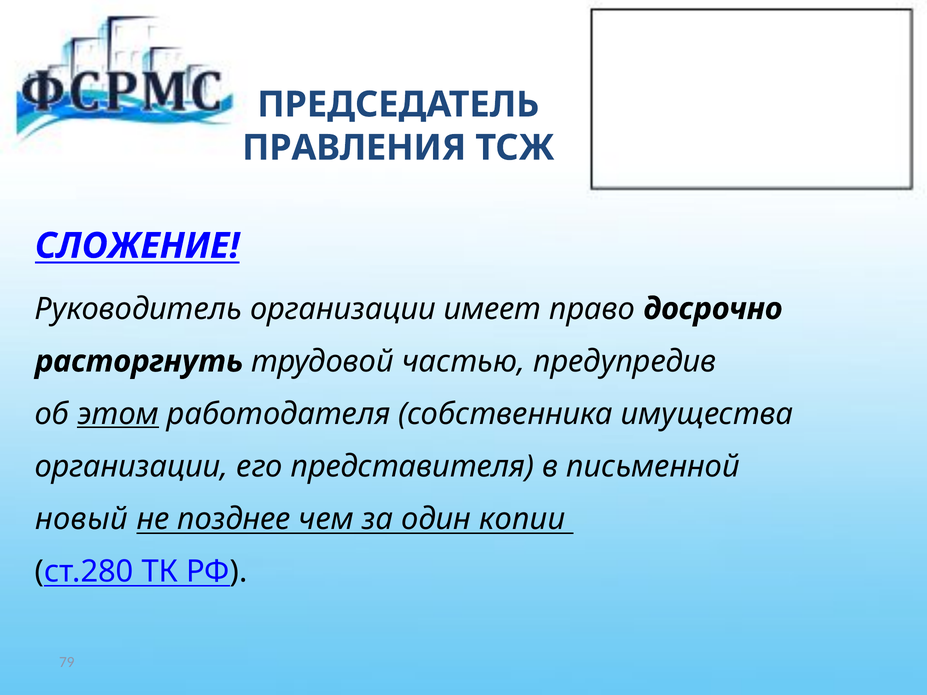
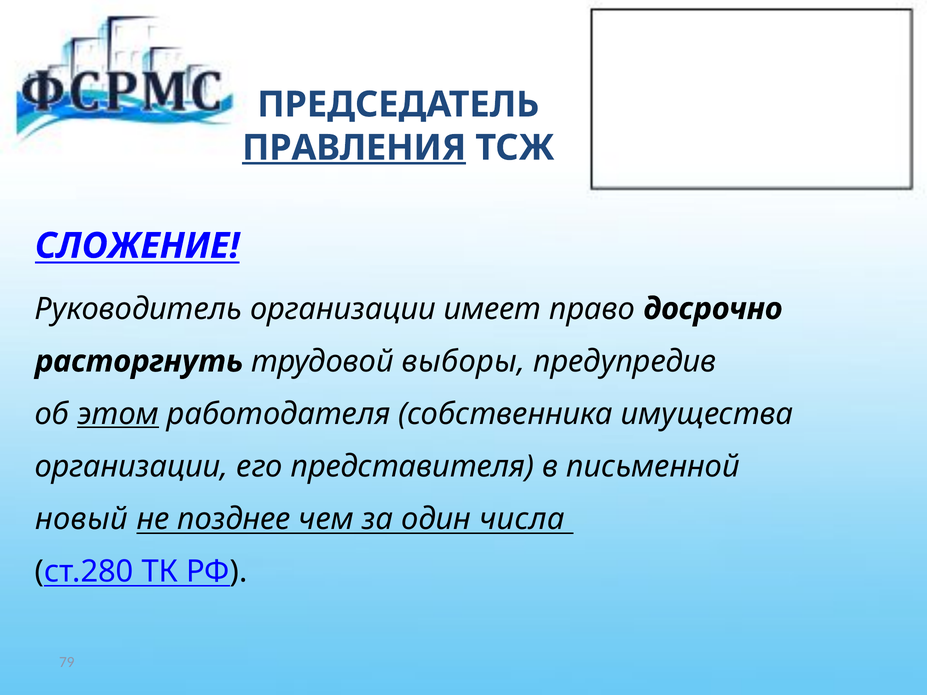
ПРАВЛЕНИЯ underline: none -> present (354, 148)
частью: частью -> выборы (463, 362)
копии: копии -> числа (522, 519)
